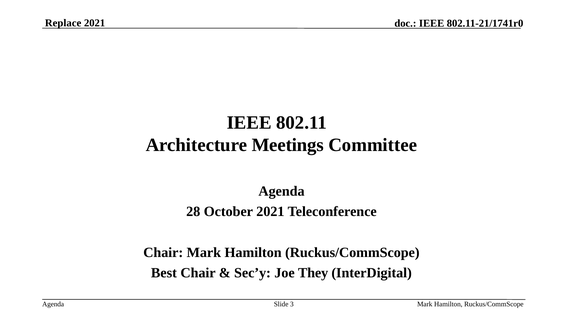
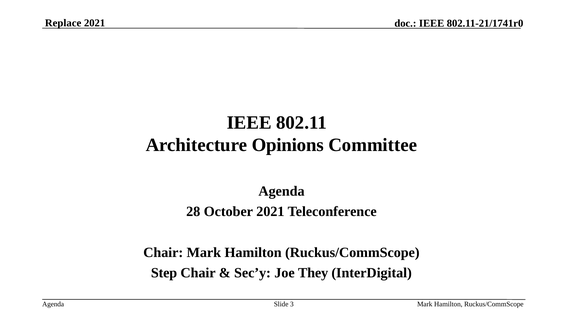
Meetings: Meetings -> Opinions (288, 145)
Best: Best -> Step (164, 273)
